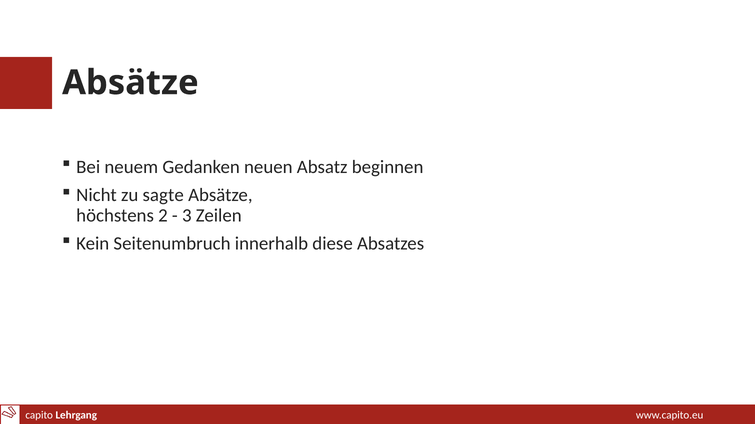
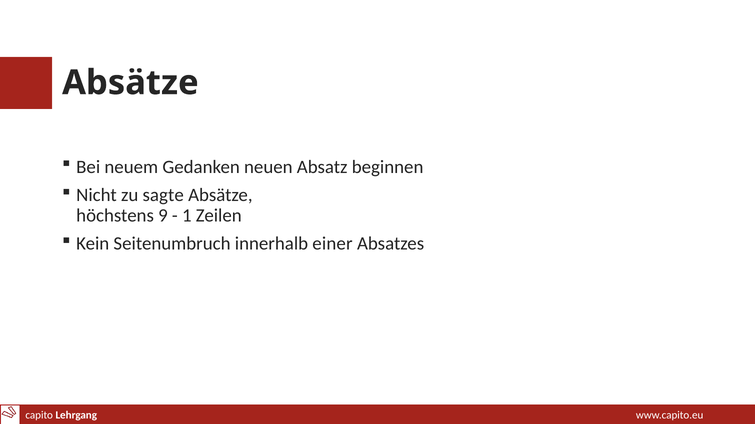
2: 2 -> 9 (163, 216)
3: 3 -> 1 (187, 216)
diese: diese -> einer (332, 244)
